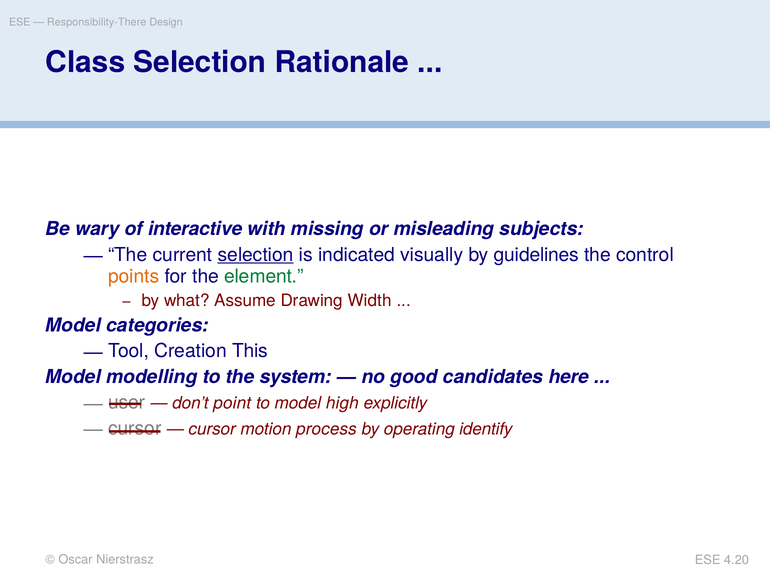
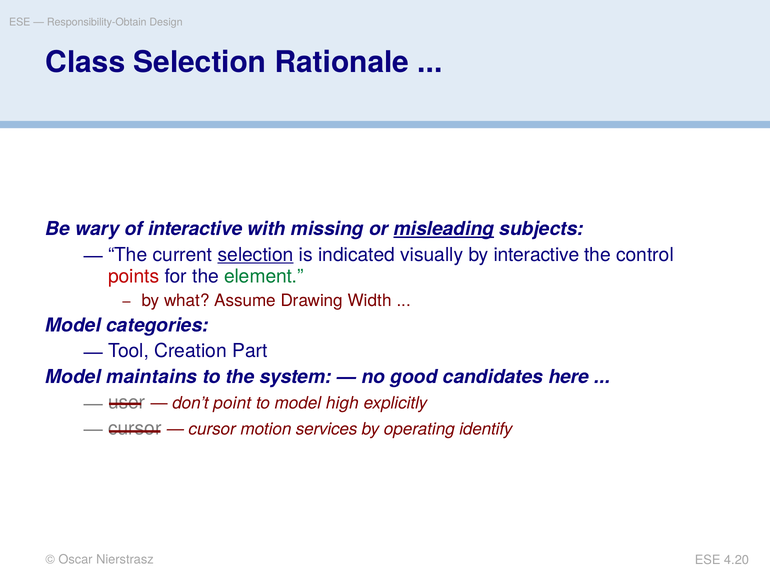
Responsibility-There: Responsibility-There -> Responsibility-Obtain (97, 22)
misleading underline: none -> present (444, 229)
by guidelines: guidelines -> interactive (536, 255)
points colour: orange -> red (134, 277)
This: This -> Part (250, 351)
modelling: modelling -> maintains (152, 377)
process: process -> services (327, 429)
